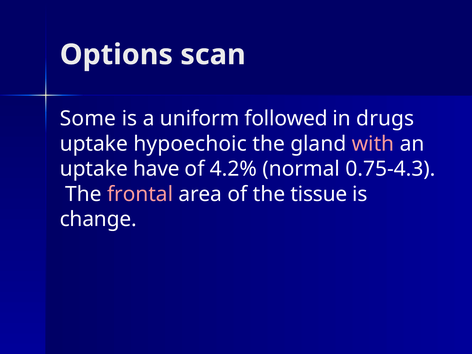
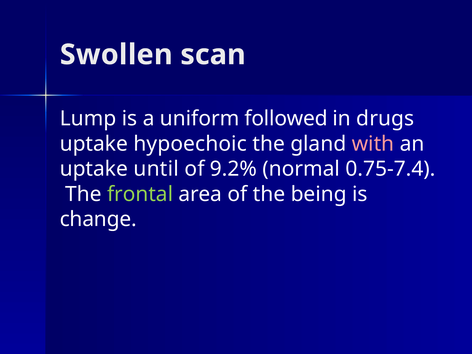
Options: Options -> Swollen (116, 55)
Some: Some -> Lump (88, 119)
have: have -> until (156, 169)
4.2%: 4.2% -> 9.2% (234, 169)
0.75-4.3: 0.75-4.3 -> 0.75-7.4 (390, 169)
frontal colour: pink -> light green (140, 194)
tissue: tissue -> being (319, 194)
